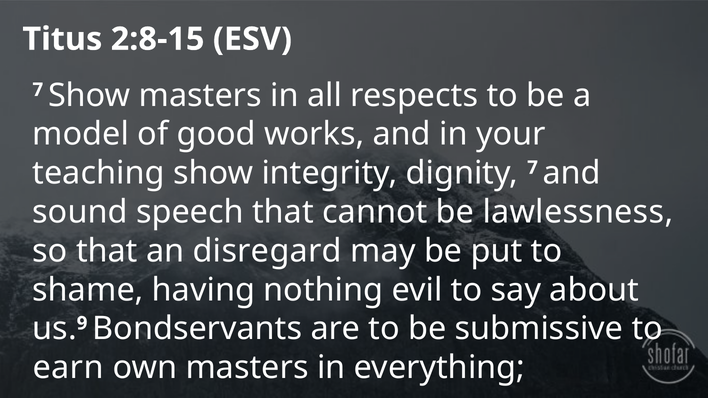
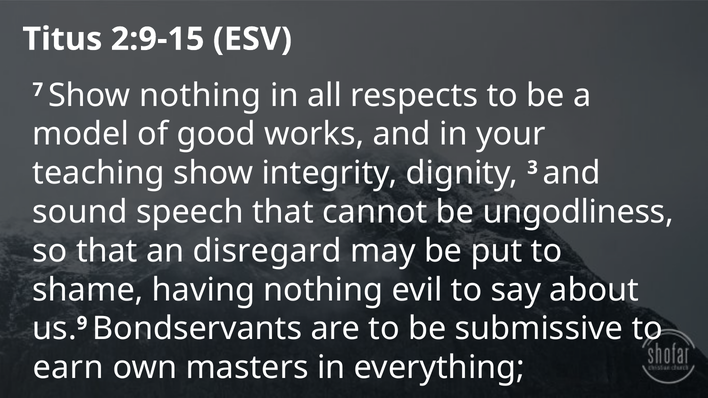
2:8-15: 2:8-15 -> 2:9-15 (158, 39)
Show masters: masters -> nothing (200, 95)
dignity 7: 7 -> 3 (533, 168)
lawlessness: lawlessness -> ungodliness (578, 212)
